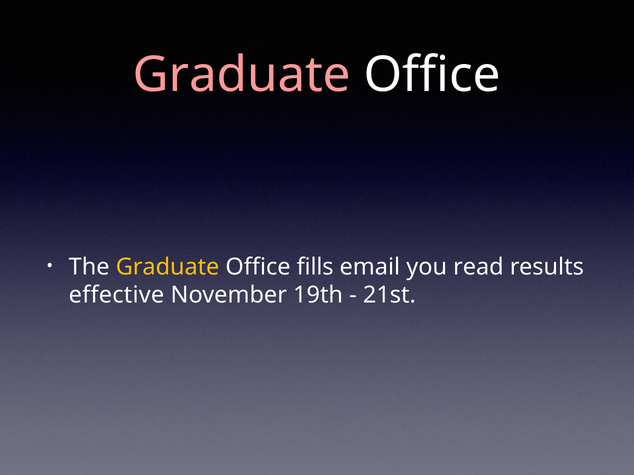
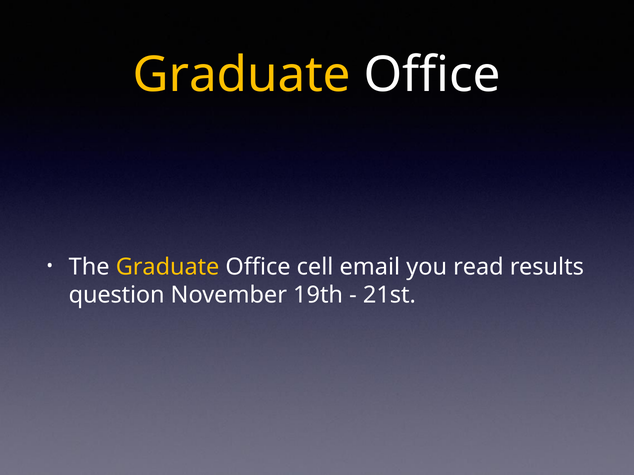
Graduate colour: pink -> yellow (242, 75)
fills: fills -> cell (315, 267)
effective: effective -> question (117, 295)
